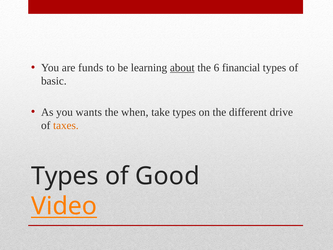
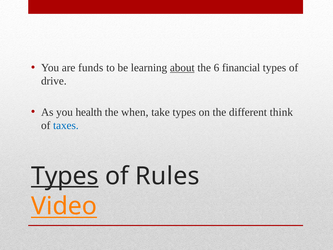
basic: basic -> drive (54, 81)
wants: wants -> health (89, 112)
drive: drive -> think (281, 112)
taxes colour: orange -> blue (66, 125)
Types underline: none -> present (65, 176)
Good: Good -> Rules (167, 176)
